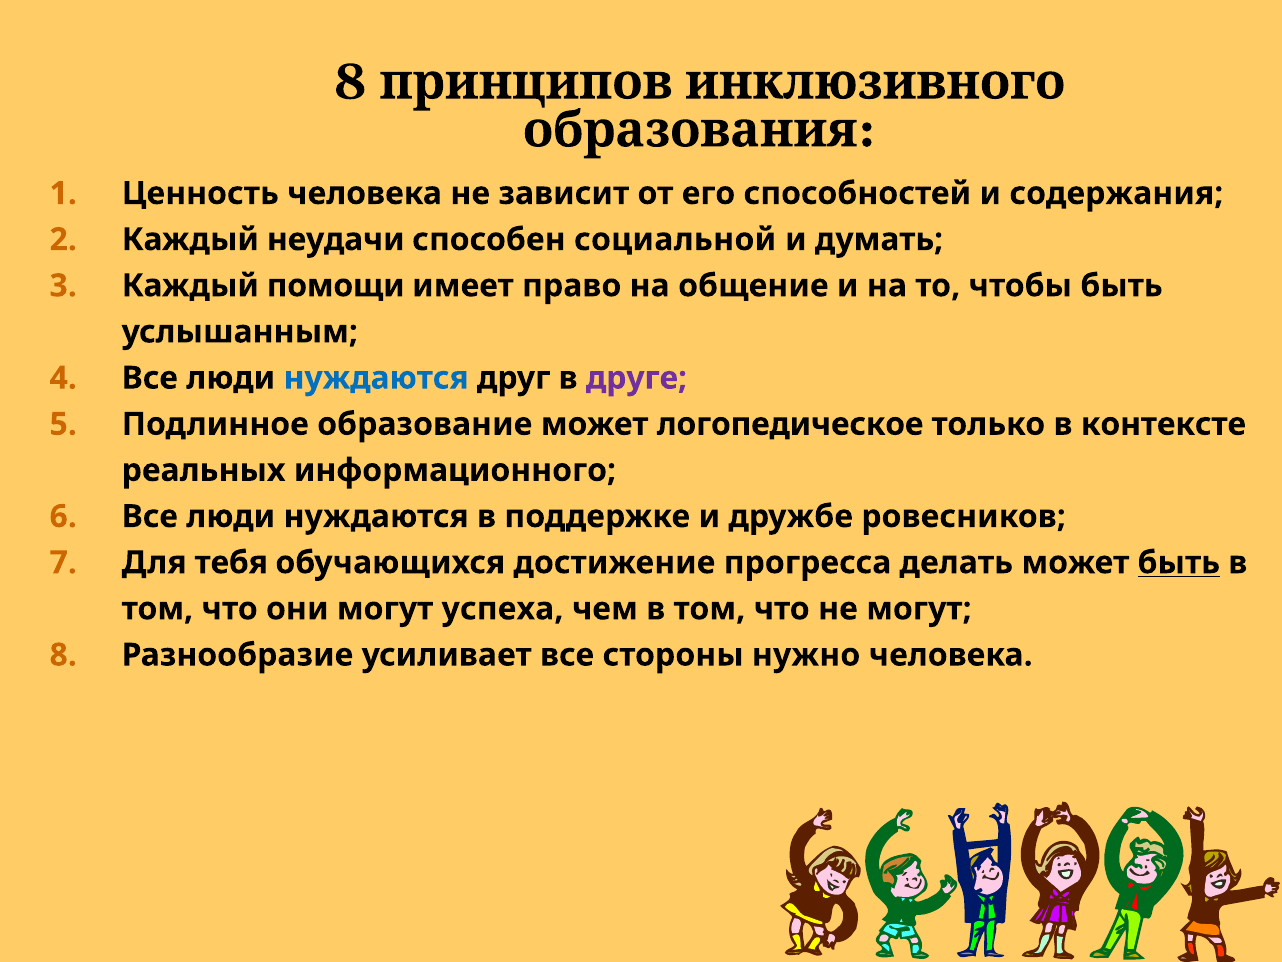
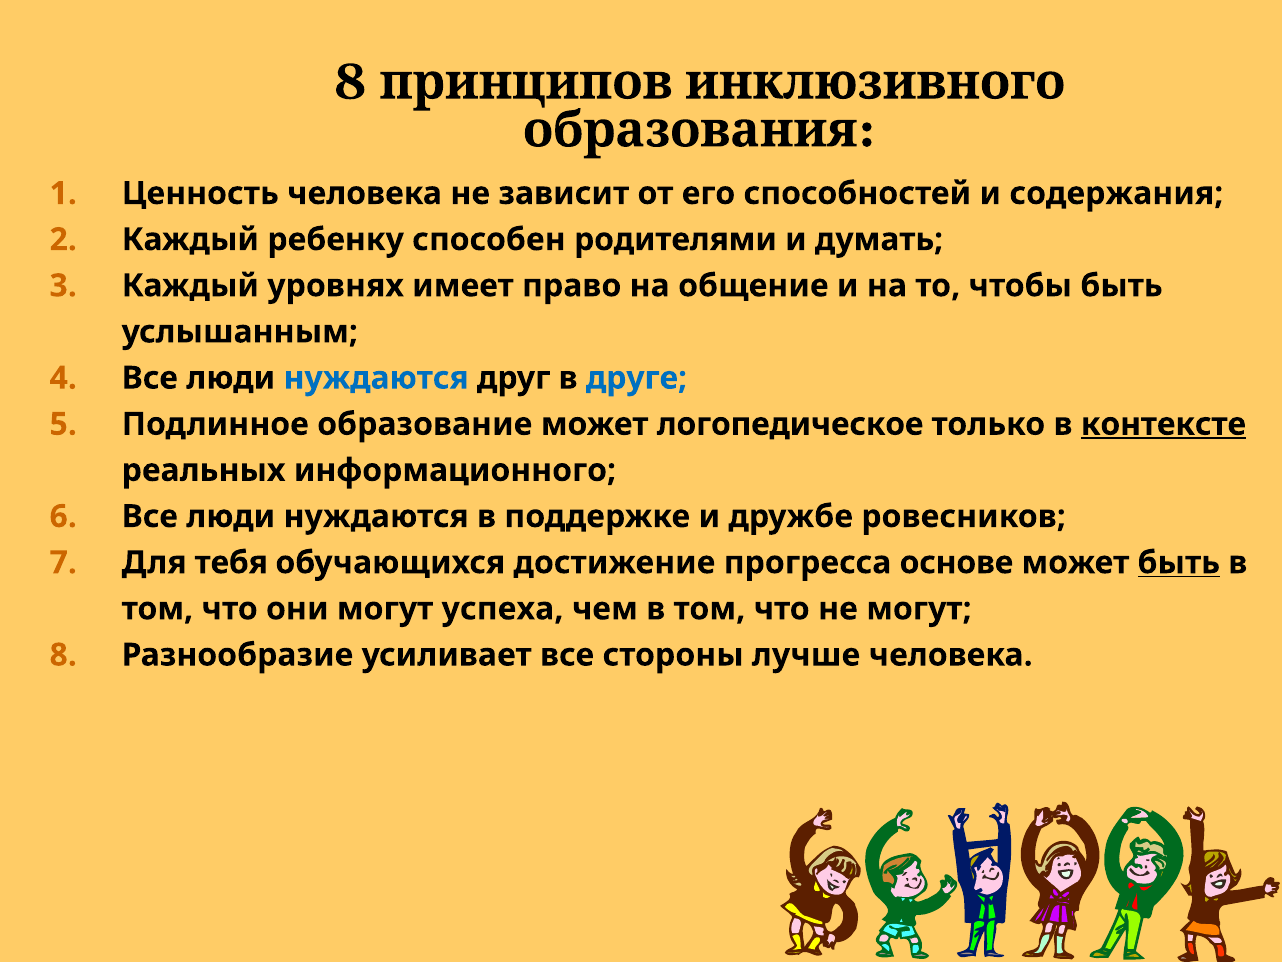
неудачи: неудачи -> ребенку (336, 239)
социальной: социальной -> родителями (675, 239)
помощи: помощи -> уровнях (336, 286)
друге colour: purple -> blue (637, 378)
контексте underline: none -> present (1163, 424)
делать: делать -> основе (957, 562)
нужно: нужно -> лучше (806, 655)
